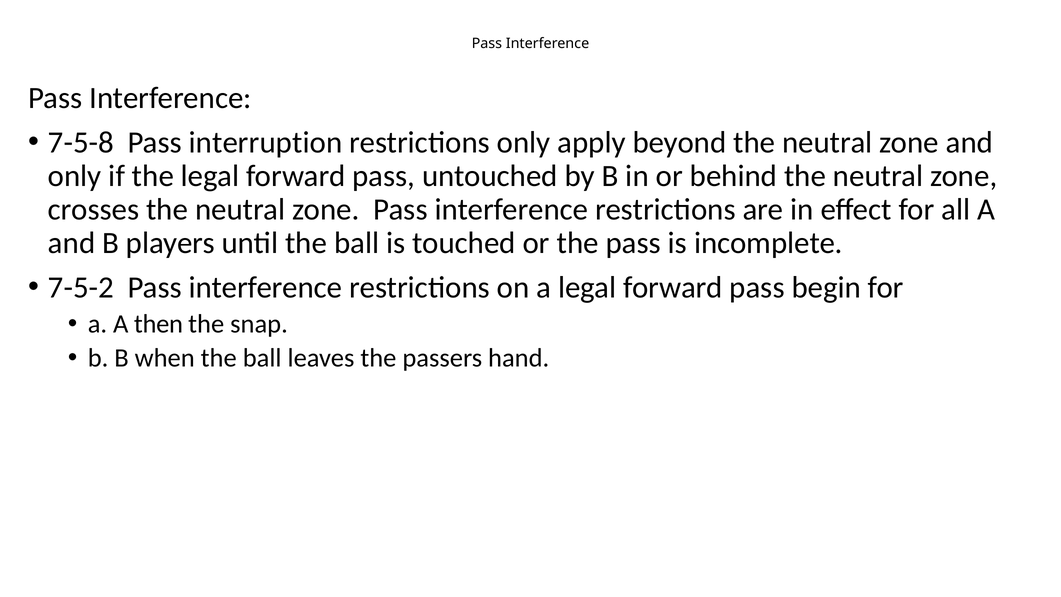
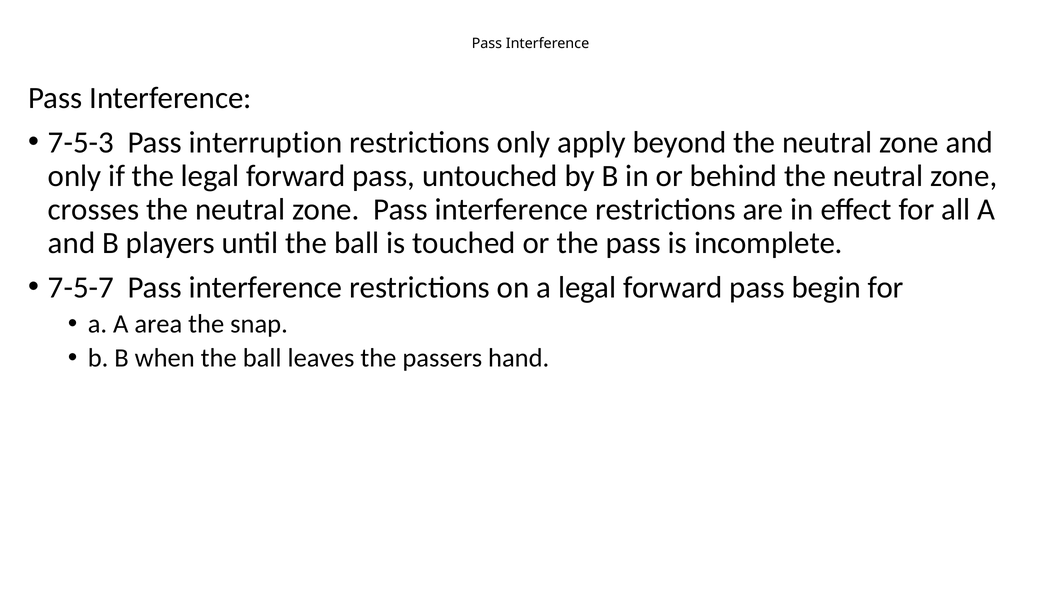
7-5-8: 7-5-8 -> 7-5-3 (81, 142)
7-5-2: 7-5-2 -> 7-5-7 (81, 287)
then: then -> area (158, 324)
